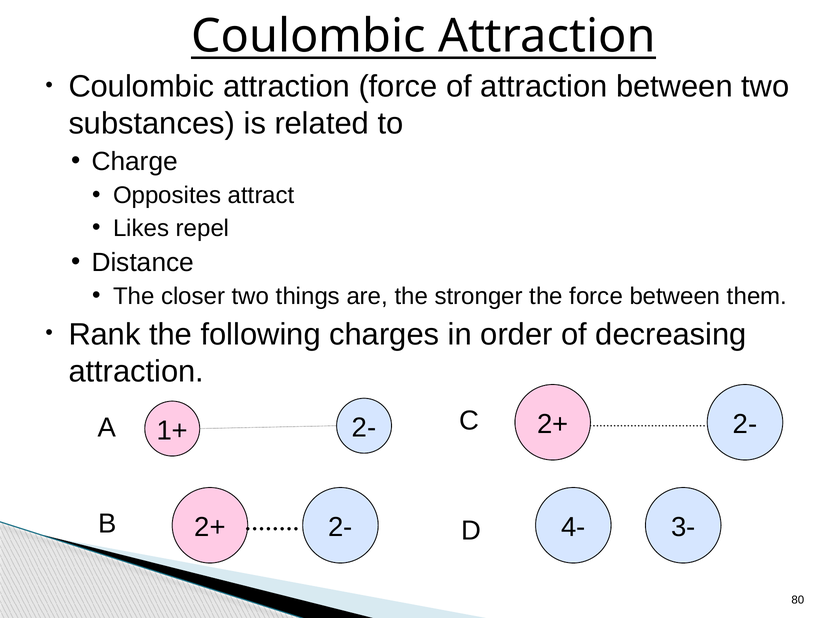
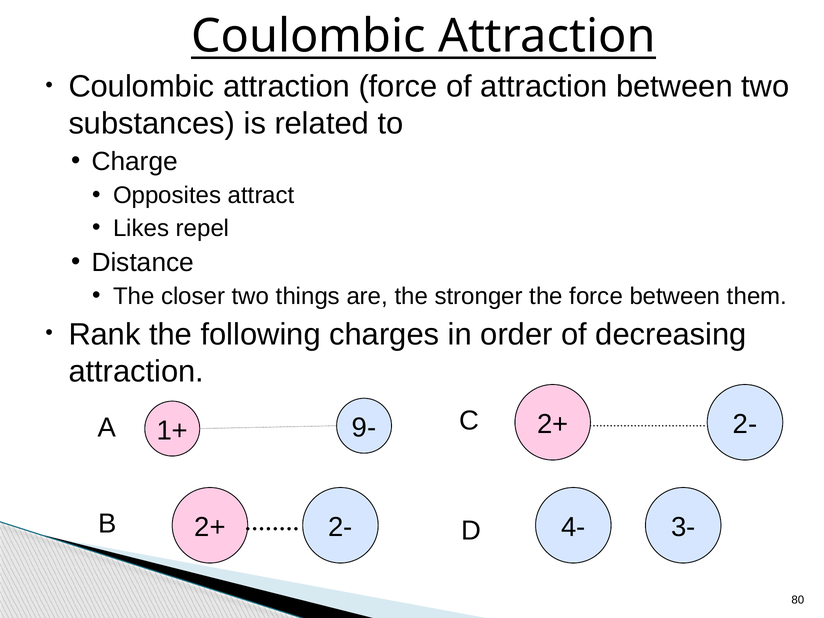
1+ 2-: 2- -> 9- (364, 428)
